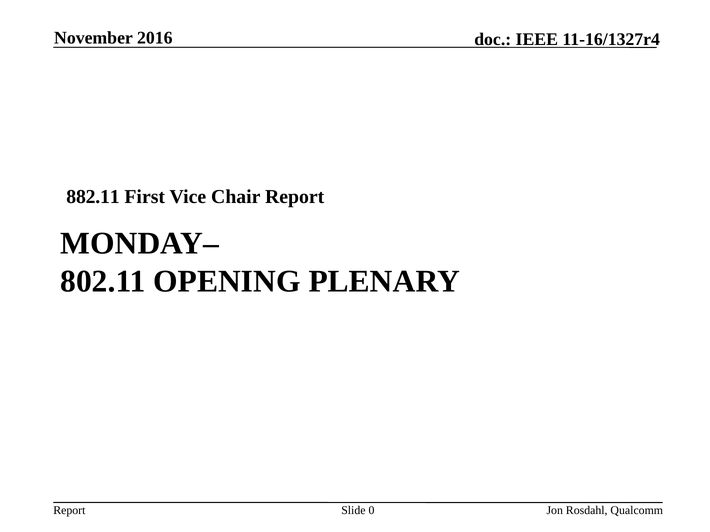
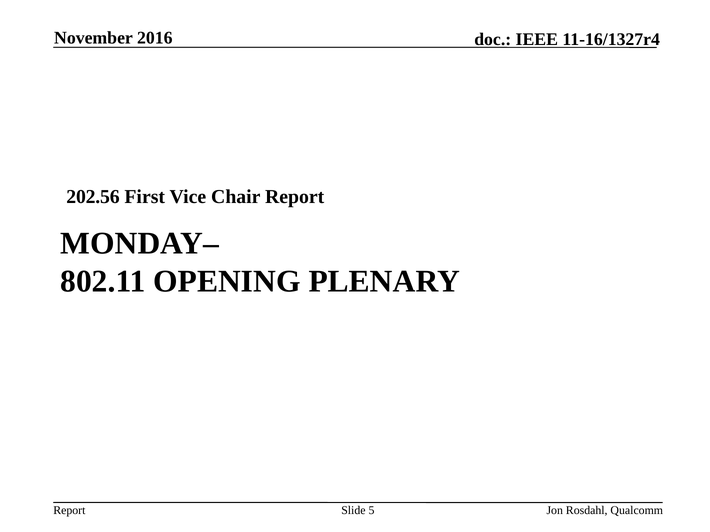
882.11: 882.11 -> 202.56 (93, 197)
0: 0 -> 5 (371, 511)
